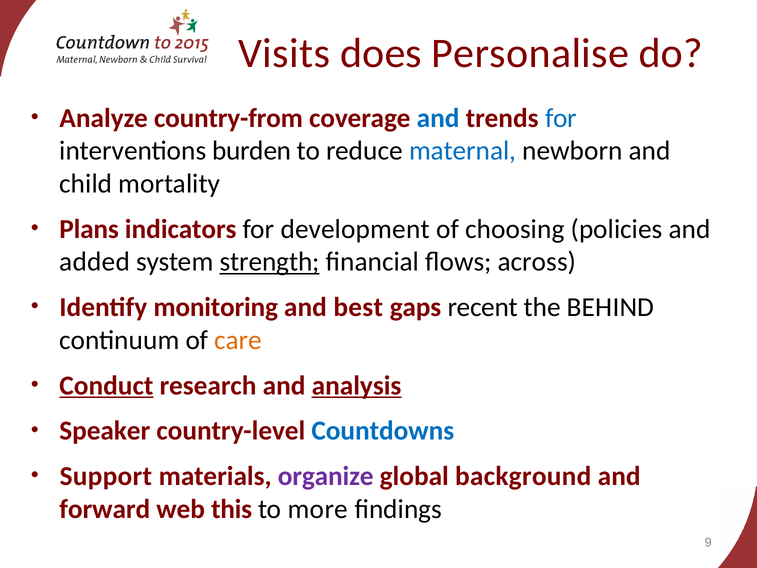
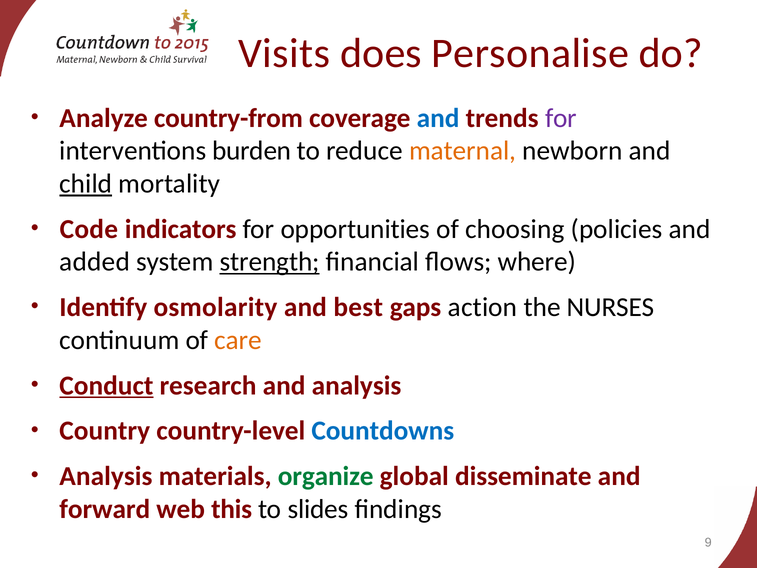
for colour: blue -> purple (561, 118)
maternal colour: blue -> orange (463, 151)
child underline: none -> present (86, 184)
Plans: Plans -> Code (89, 229)
development: development -> opportunities (355, 229)
across: across -> where (537, 262)
monitoring: monitoring -> osmolarity (215, 307)
recent: recent -> action (483, 307)
BEHIND: BEHIND -> NURSES (611, 307)
analysis underline: present -> none (357, 385)
Speaker: Speaker -> Country (105, 431)
Support: Support -> Analysis (106, 476)
organize colour: purple -> green (326, 476)
background: background -> disseminate (523, 476)
more: more -> slides (318, 509)
